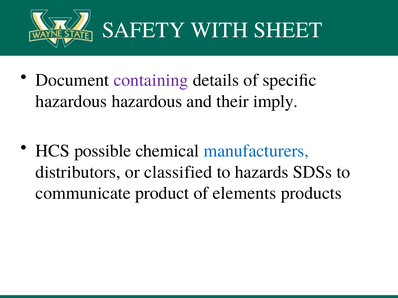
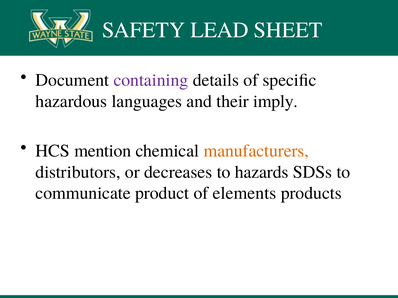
WITH: WITH -> LEAD (219, 30)
hazardous hazardous: hazardous -> languages (147, 101)
possible: possible -> mention (103, 151)
manufacturers colour: blue -> orange (256, 151)
classified: classified -> decreases (178, 172)
